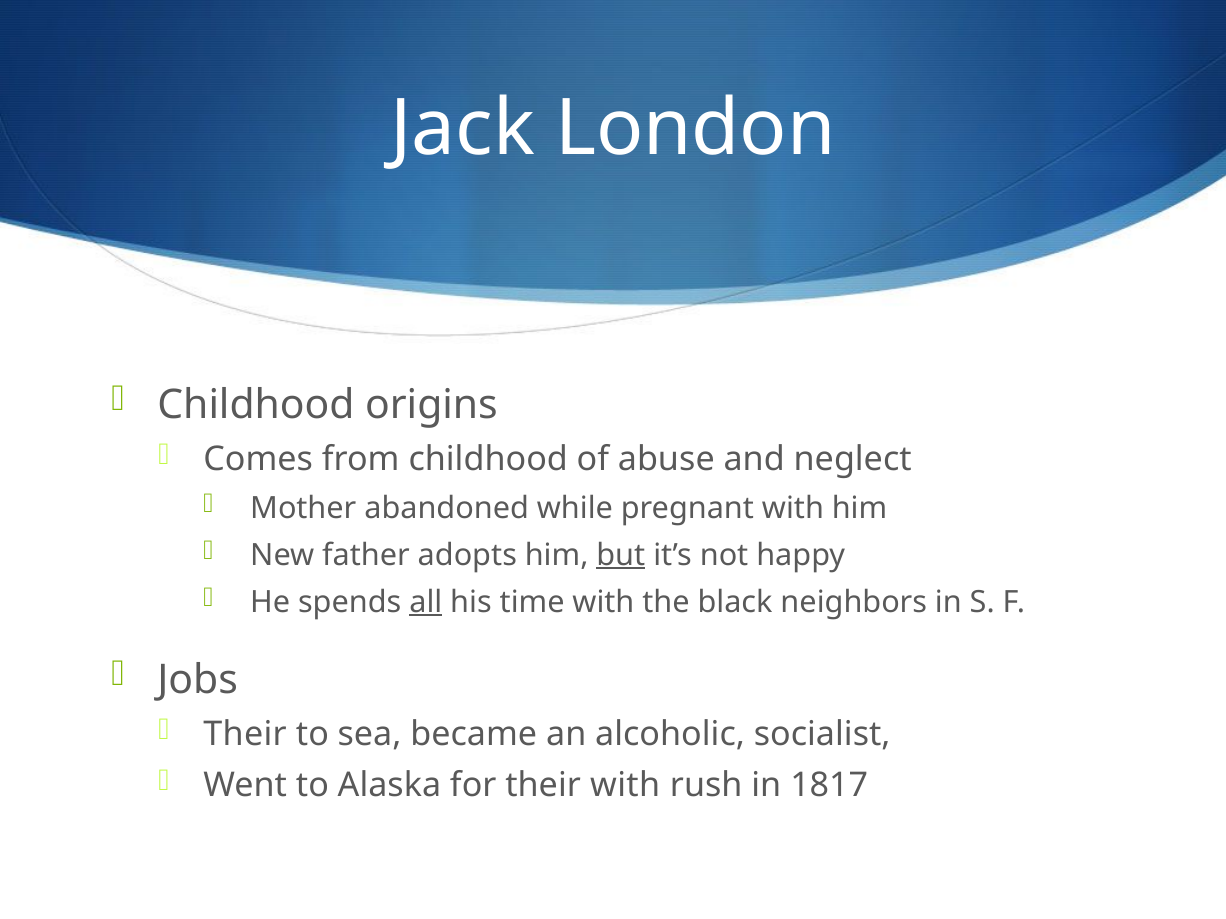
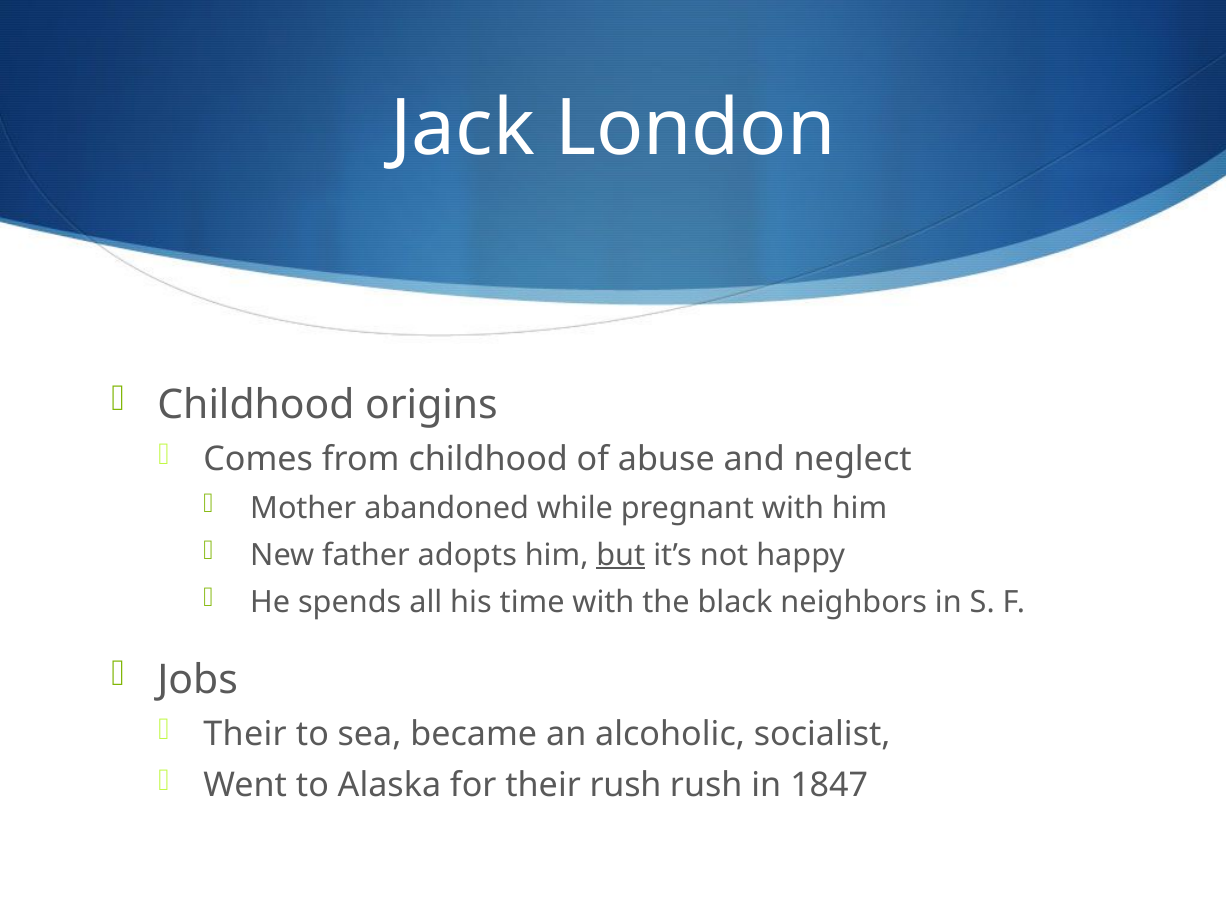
all underline: present -> none (426, 603)
their with: with -> rush (626, 786)
1817: 1817 -> 1847 (829, 786)
